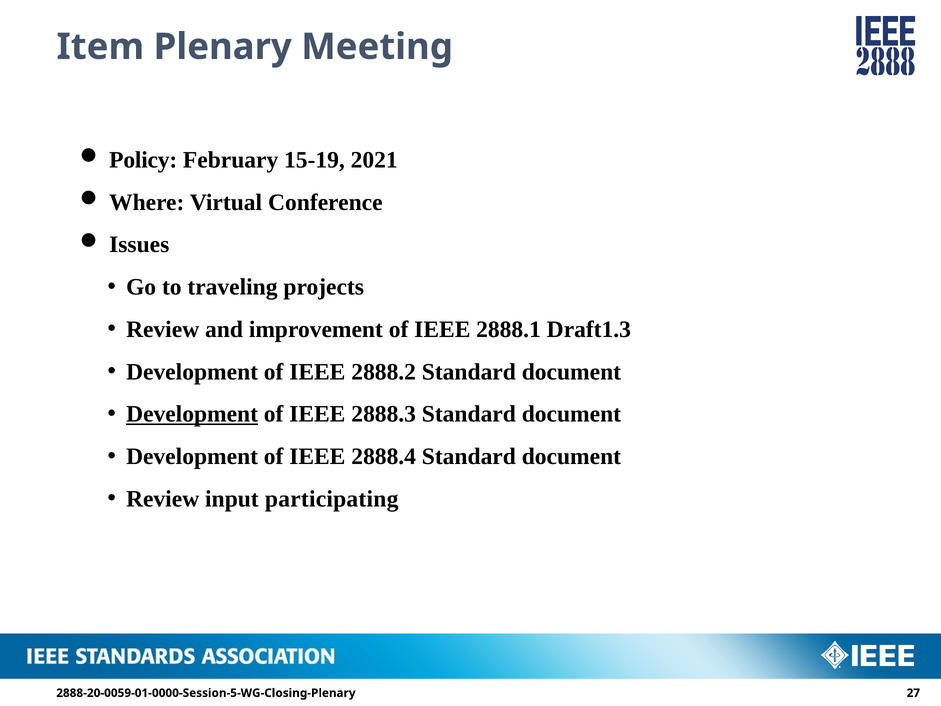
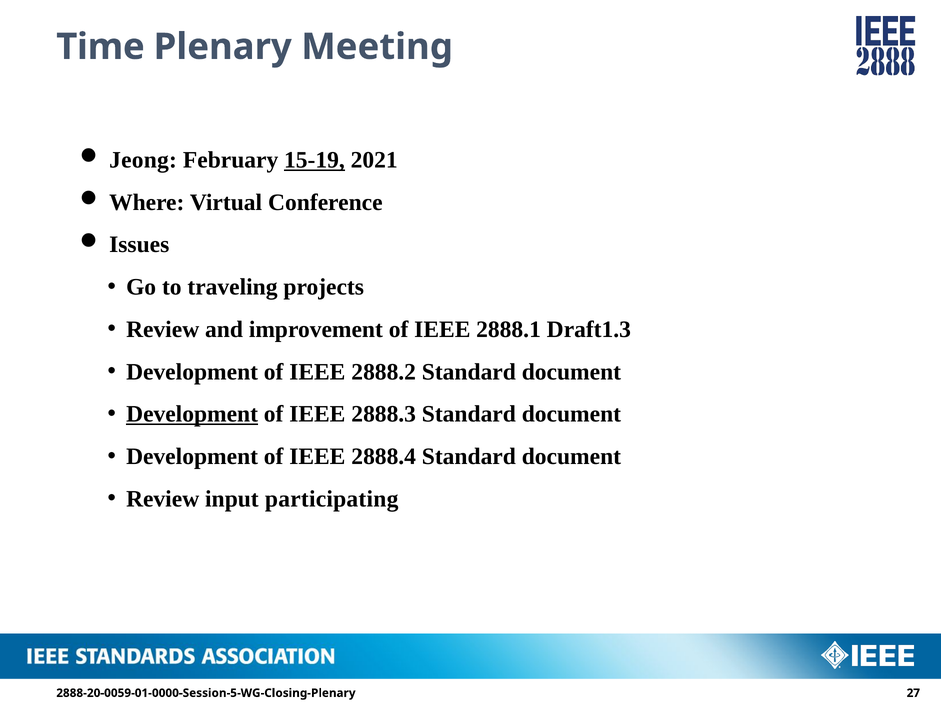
Item: Item -> Time (100, 47)
Policy: Policy -> Jeong (143, 160)
15-19 underline: none -> present (314, 160)
